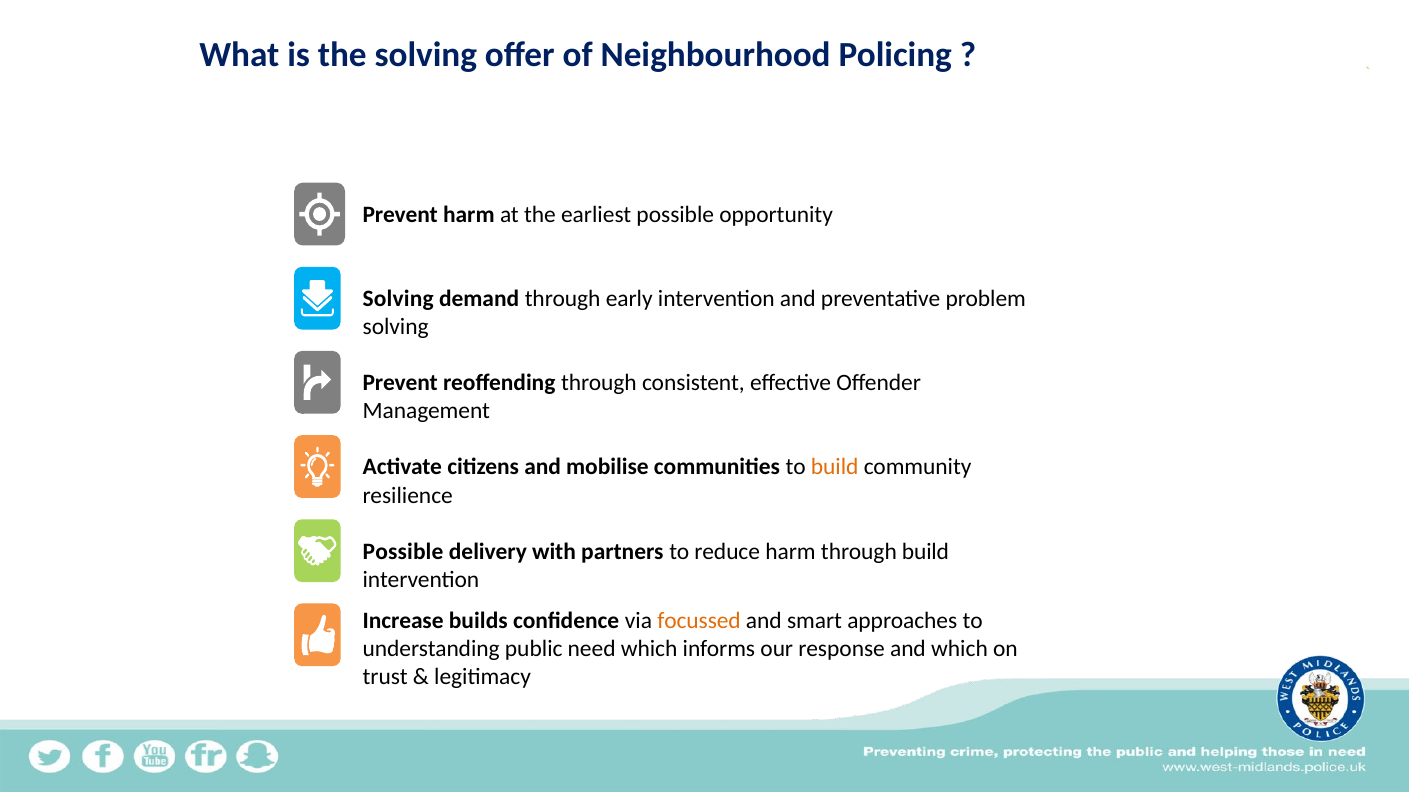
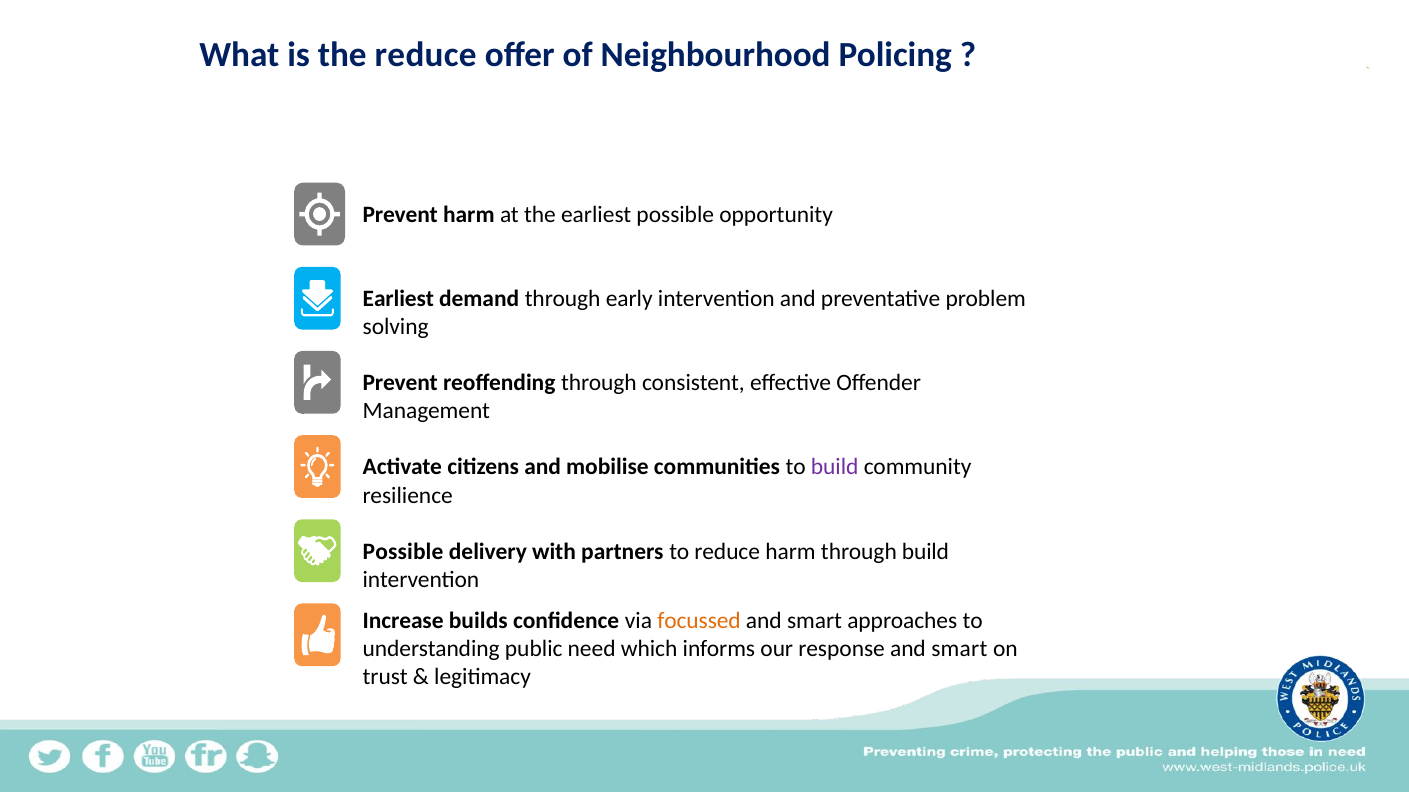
the solving: solving -> reduce (426, 55)
Solving: Solving -> Earliest (398, 299)
build colour: orange -> purple (835, 468)
response and which: which -> smart (959, 649)
